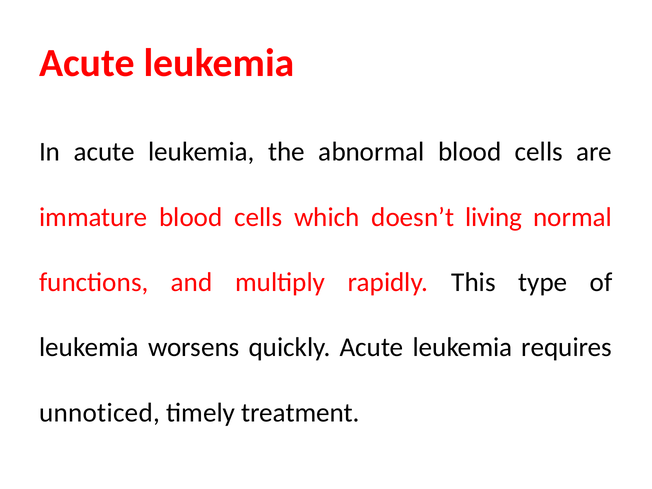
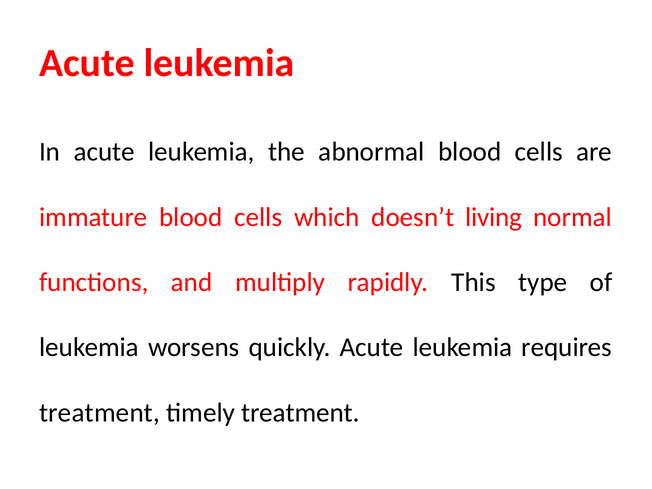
unnoticed: unnoticed -> treatment (100, 413)
